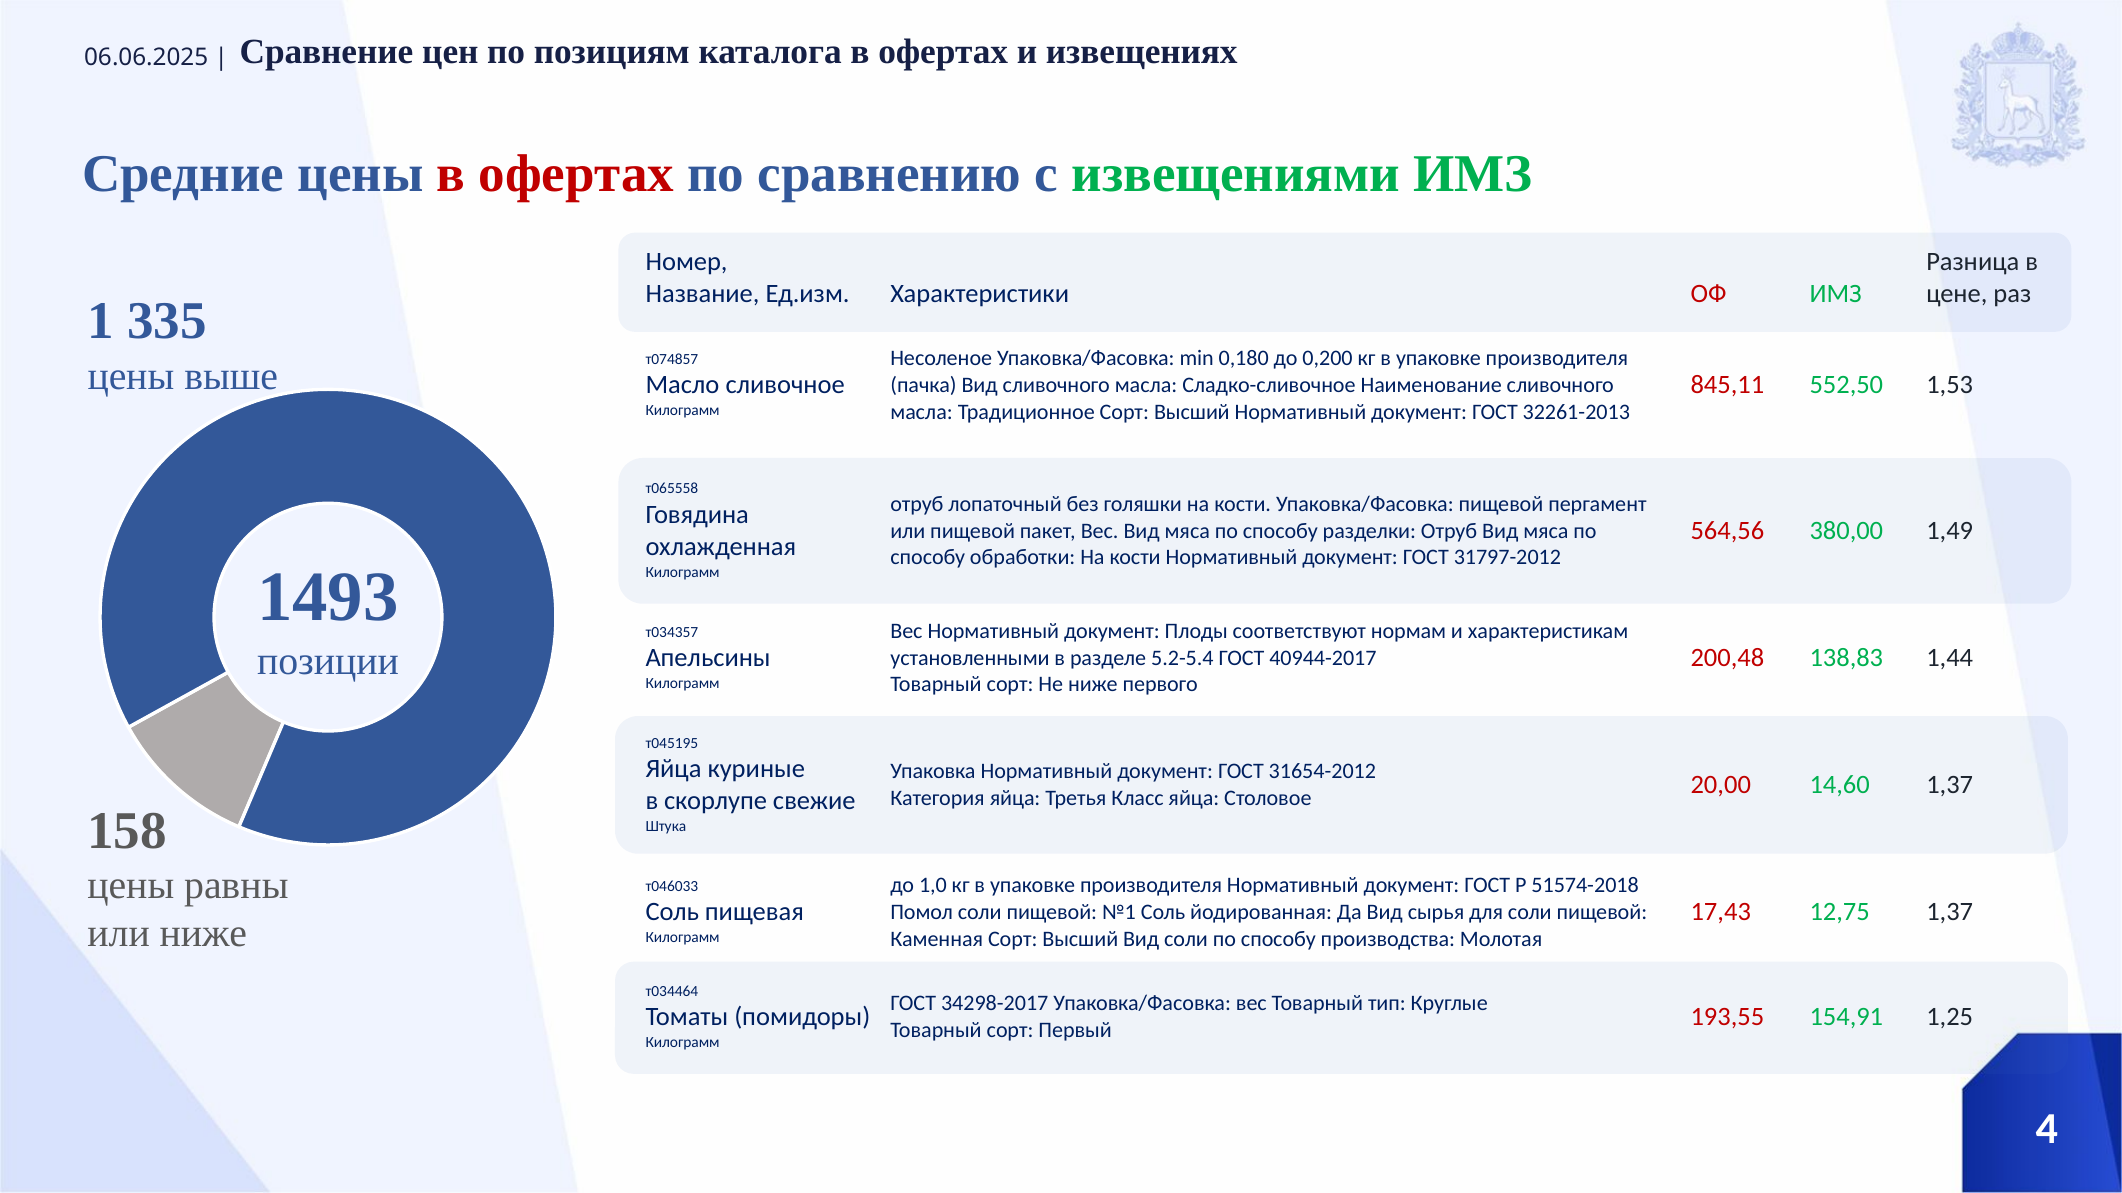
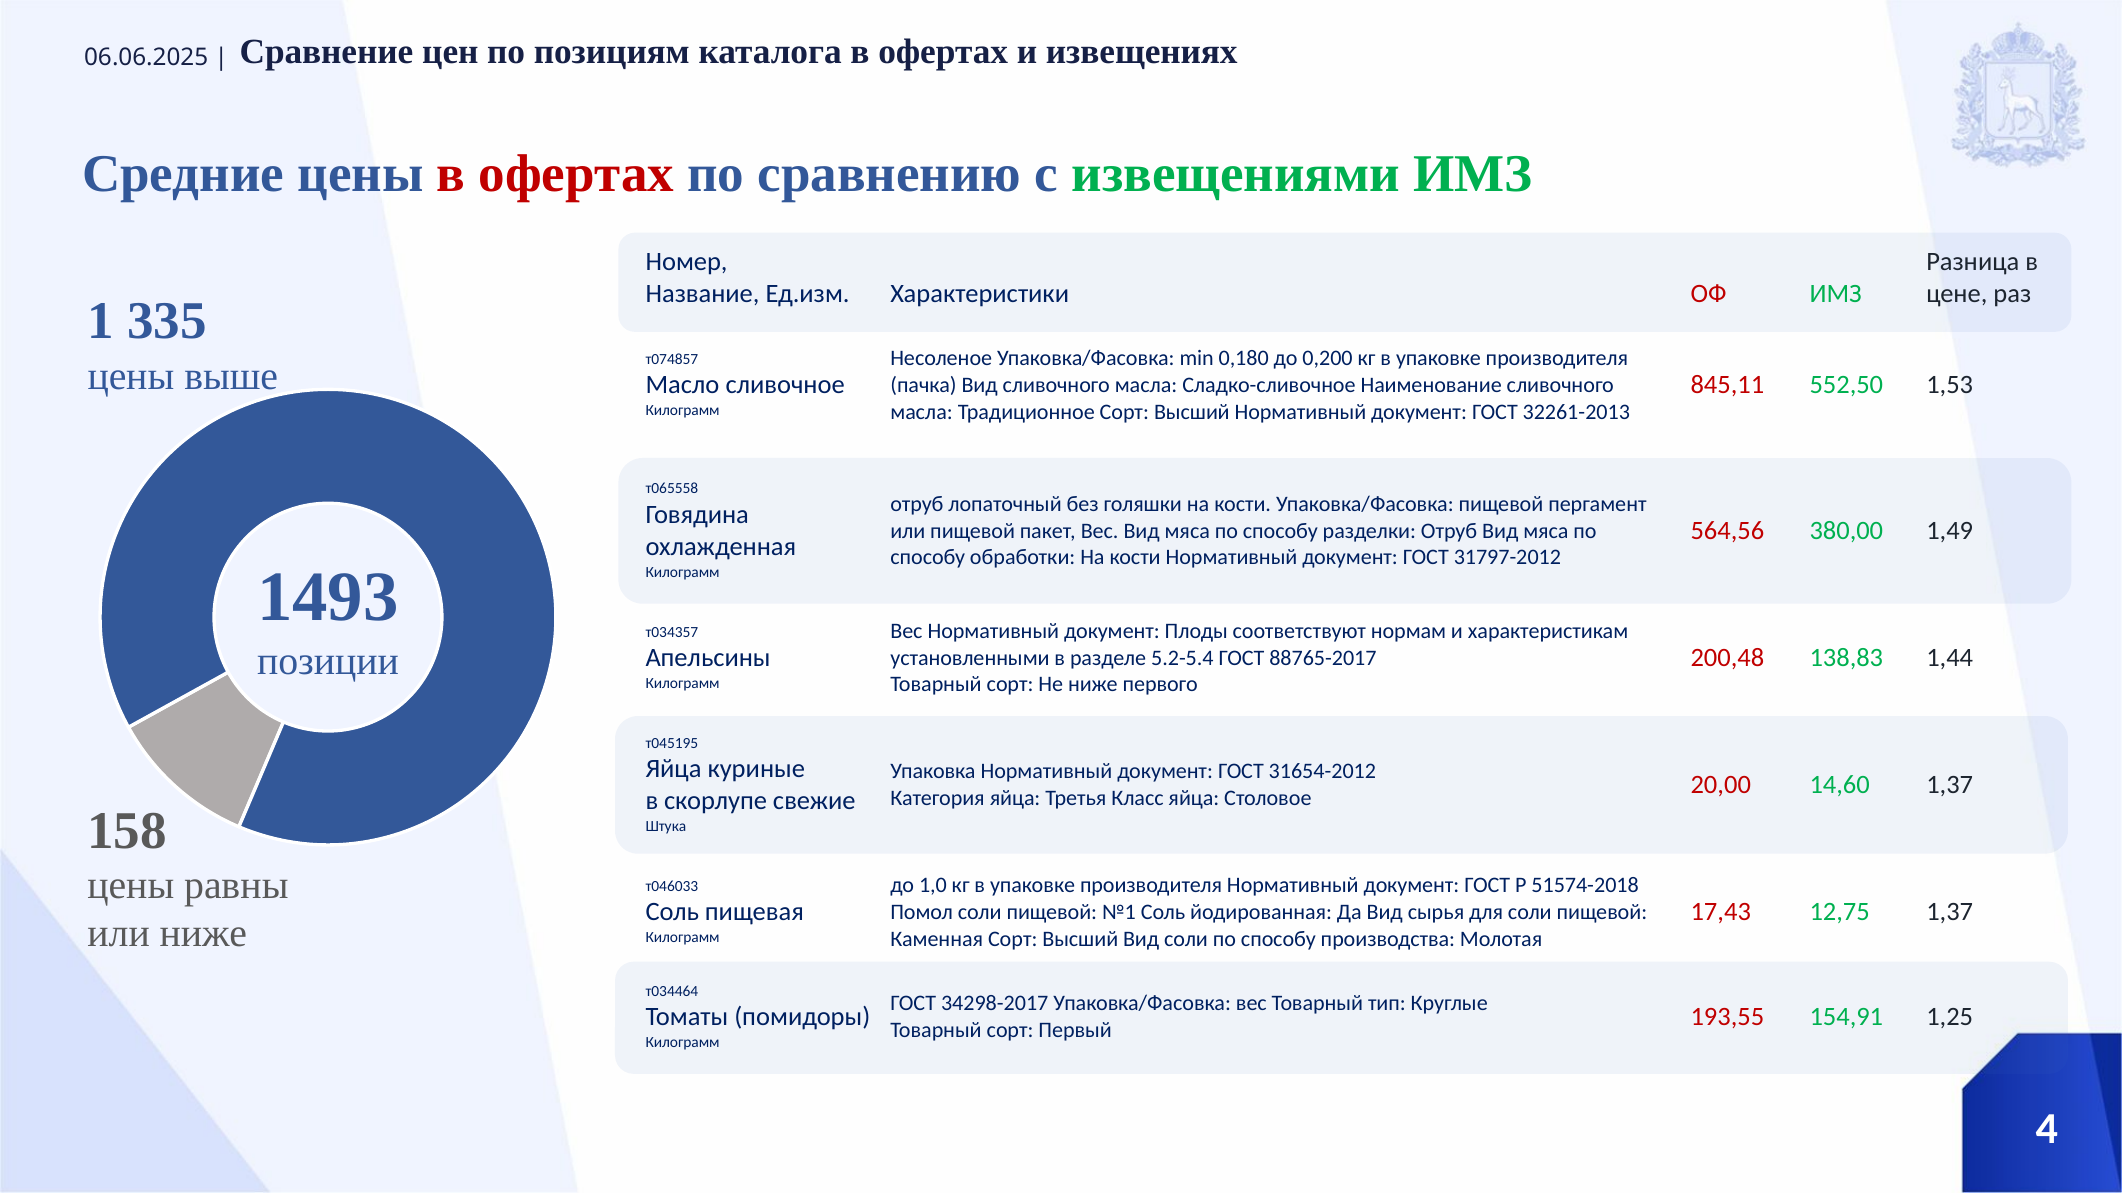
40944-2017: 40944-2017 -> 88765-2017 (1323, 658)
